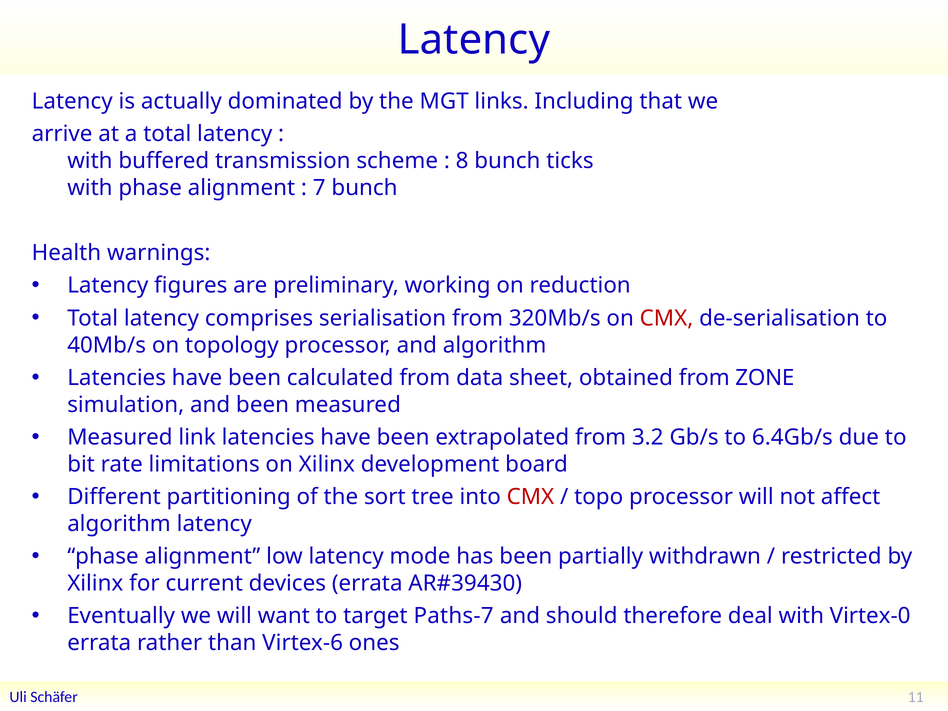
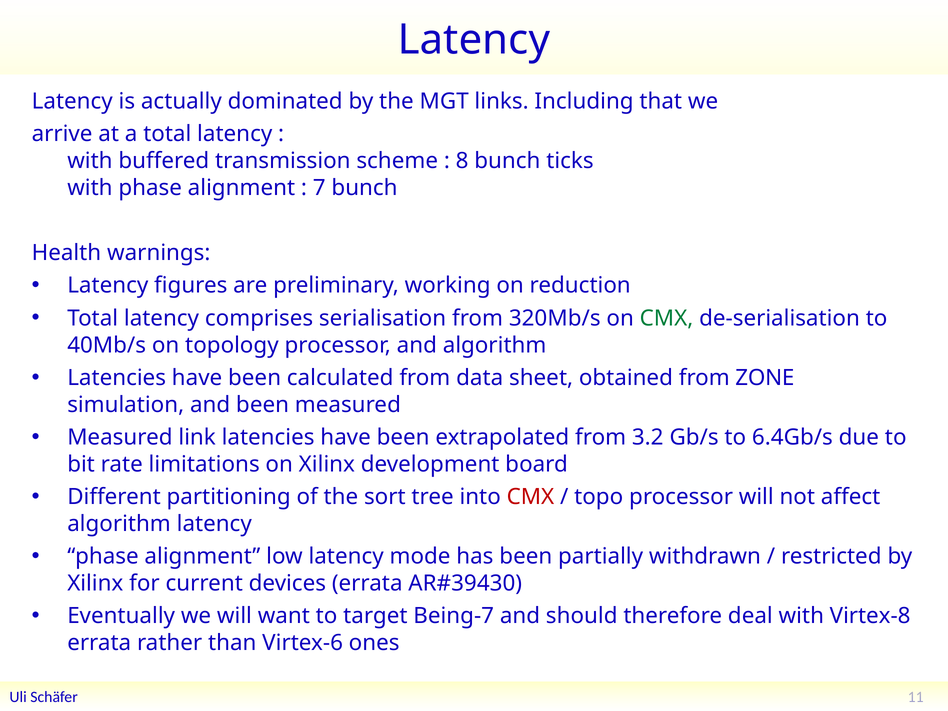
CMX colour: red -> green (666, 318)
Paths-7: Paths-7 -> Being-7 (454, 616)
Virtex-0: Virtex-0 -> Virtex-8 (870, 616)
